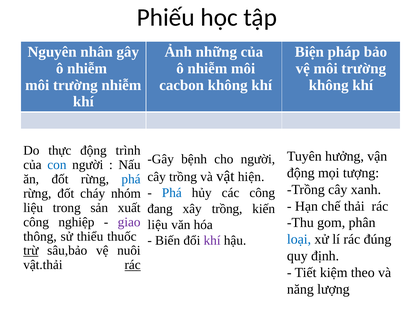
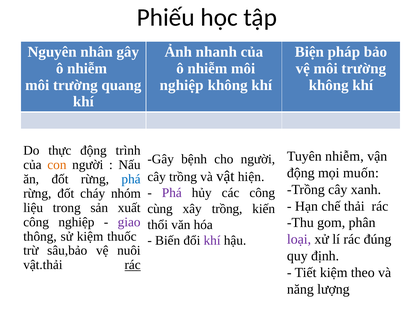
những: những -> nhanh (216, 52)
trường nhiễm: nhiễm -> quang (121, 85)
cacbon: cacbon -> nghiệp (182, 85)
Tuyên hưởng: hưởng -> nhiễm (344, 156)
con colour: blue -> orange (57, 165)
tượng: tượng -> muốn (361, 173)
Phá colour: blue -> purple (172, 193)
đang: đang -> cùng (160, 208)
liệu: liệu -> thổi (158, 224)
sử thiểu: thiểu -> kiệm (90, 236)
loại colour: blue -> purple (299, 239)
trừ underline: present -> none (31, 250)
